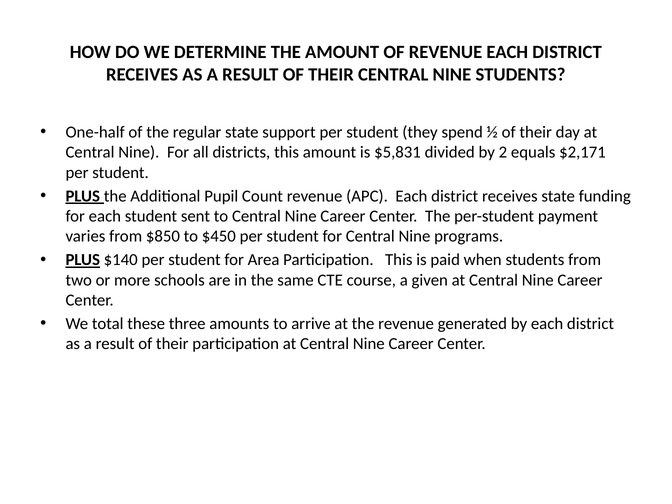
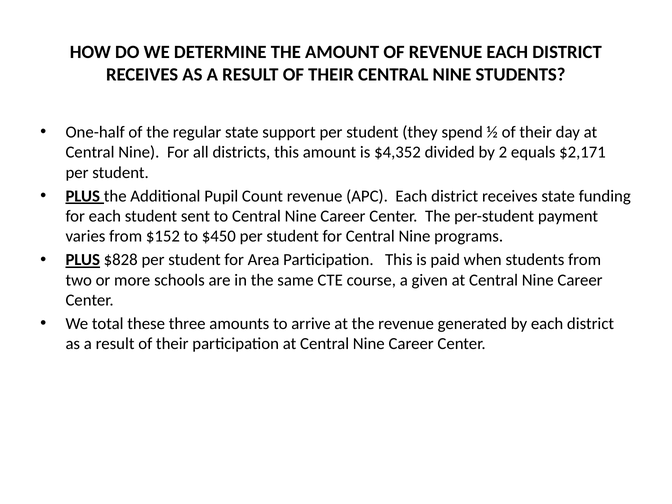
$5,831: $5,831 -> $4,352 (398, 152)
$850: $850 -> $152 (163, 236)
$140: $140 -> $828 (121, 260)
